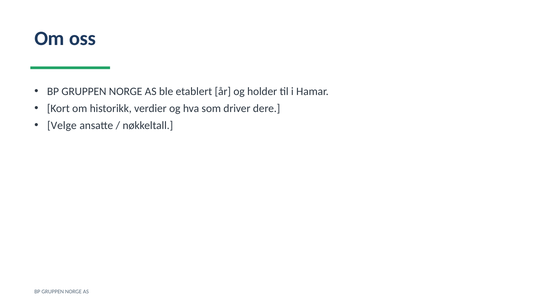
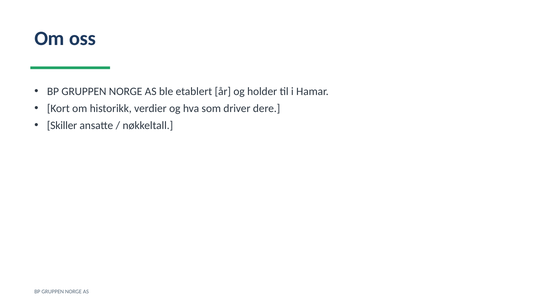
Velge: Velge -> Skiller (62, 125)
